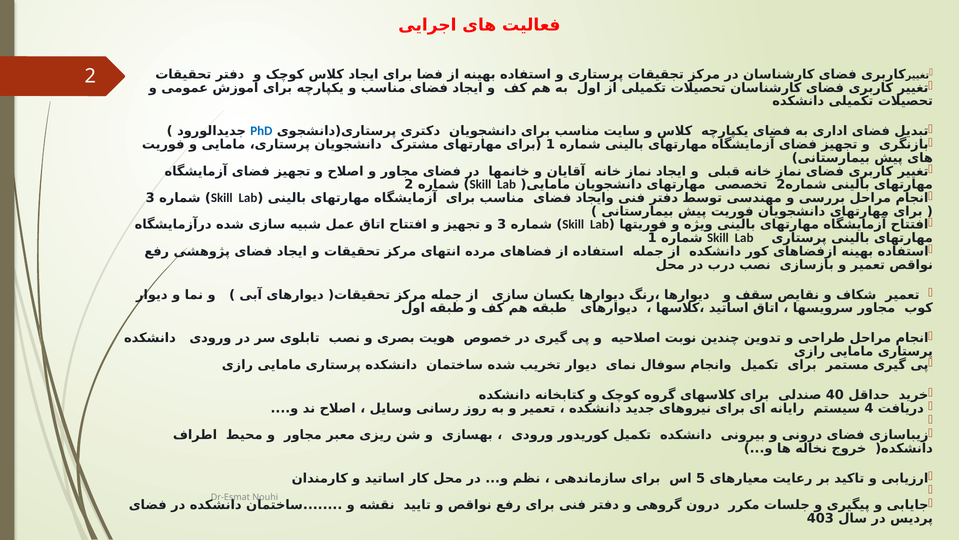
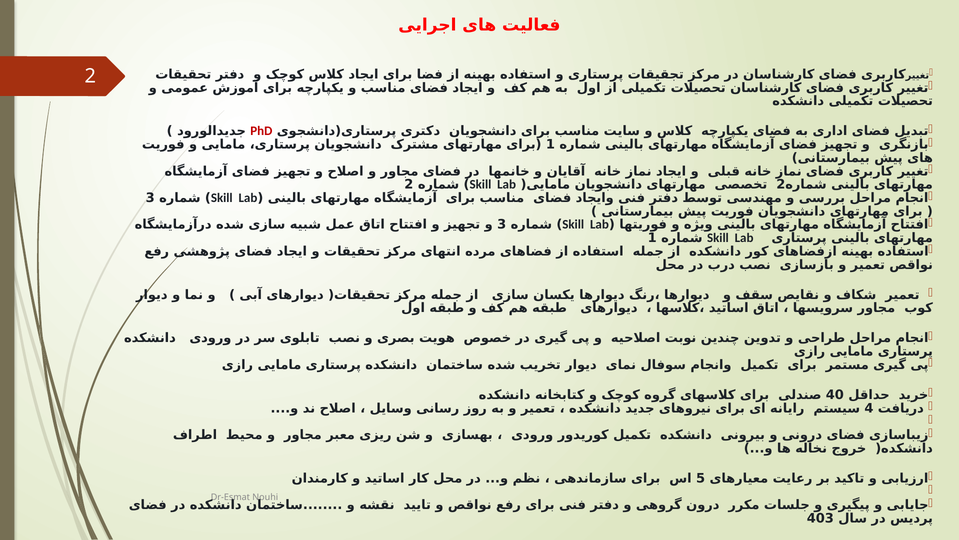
PhD colour: blue -> red (261, 131)
